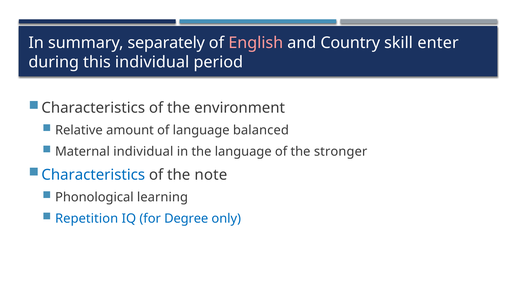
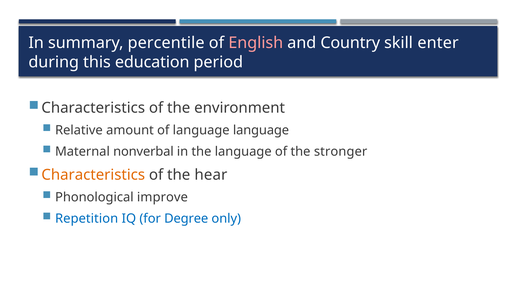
separately: separately -> percentile (166, 43)
this individual: individual -> education (152, 62)
language balanced: balanced -> language (261, 130)
Maternal individual: individual -> nonverbal (143, 152)
Characteristics colour: blue -> orange (93, 175)
note: note -> hear (211, 175)
learning: learning -> improve (162, 197)
